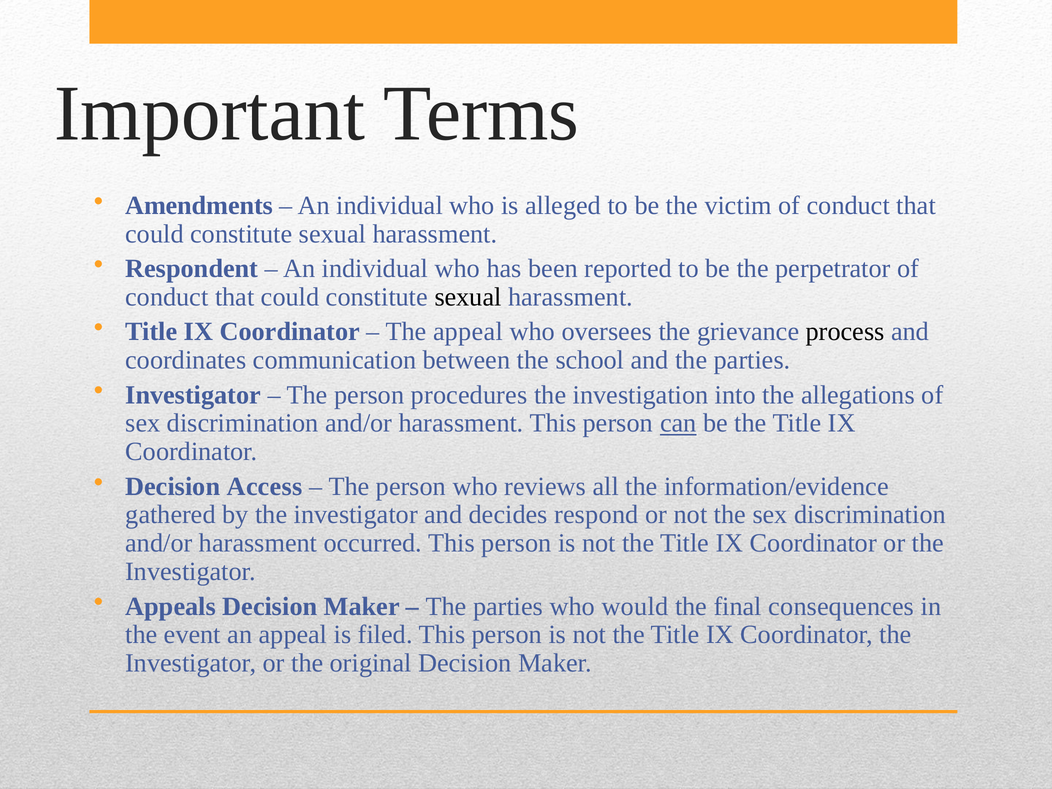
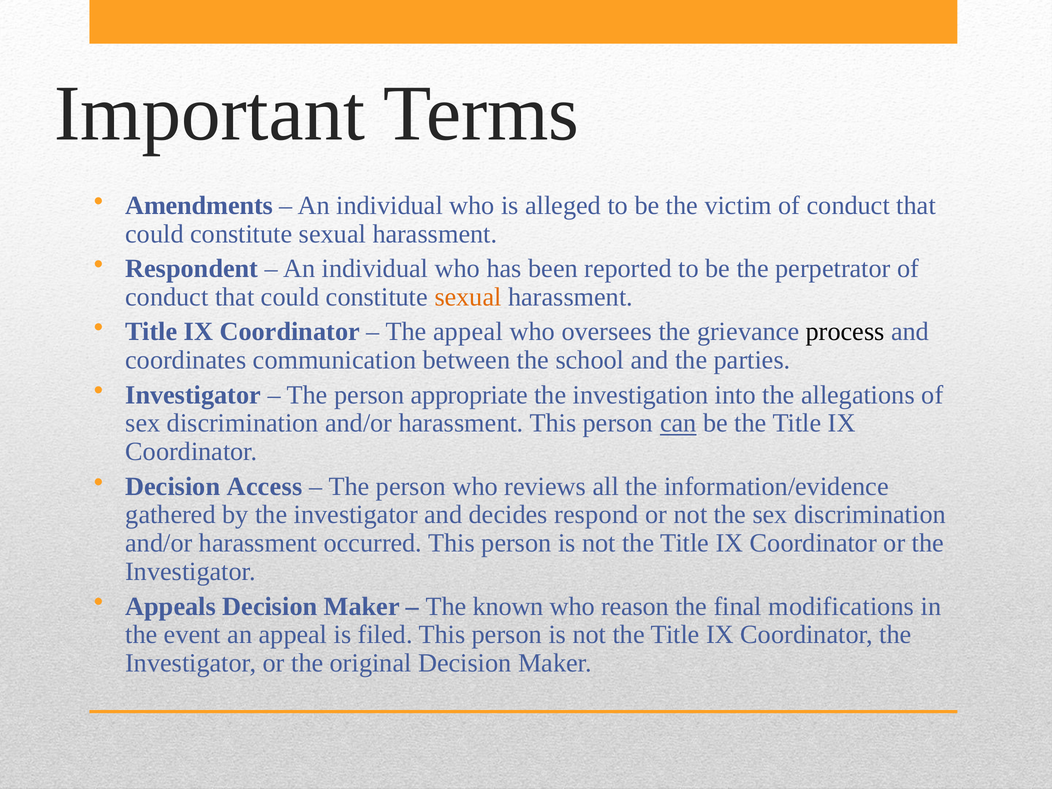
sexual colour: black -> orange (468, 297)
procedures: procedures -> appropriate (469, 395)
parties: parties -> known (508, 606)
would: would -> reason (635, 606)
consequences: consequences -> modifications (841, 606)
